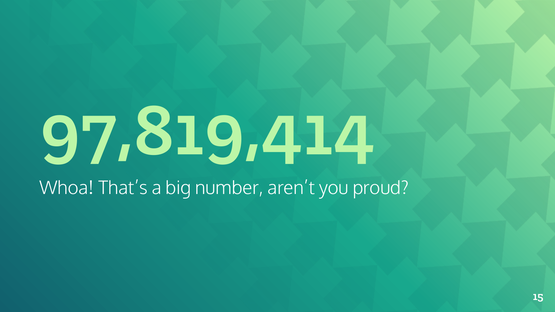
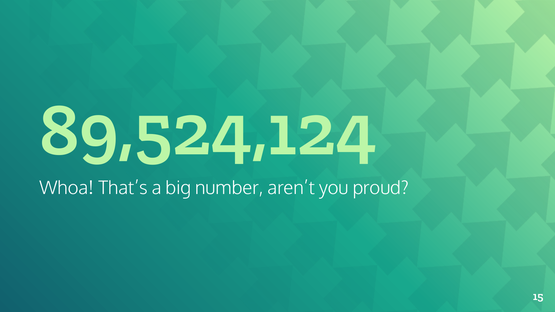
97,819,414: 97,819,414 -> 89,524,124 (208, 130)
